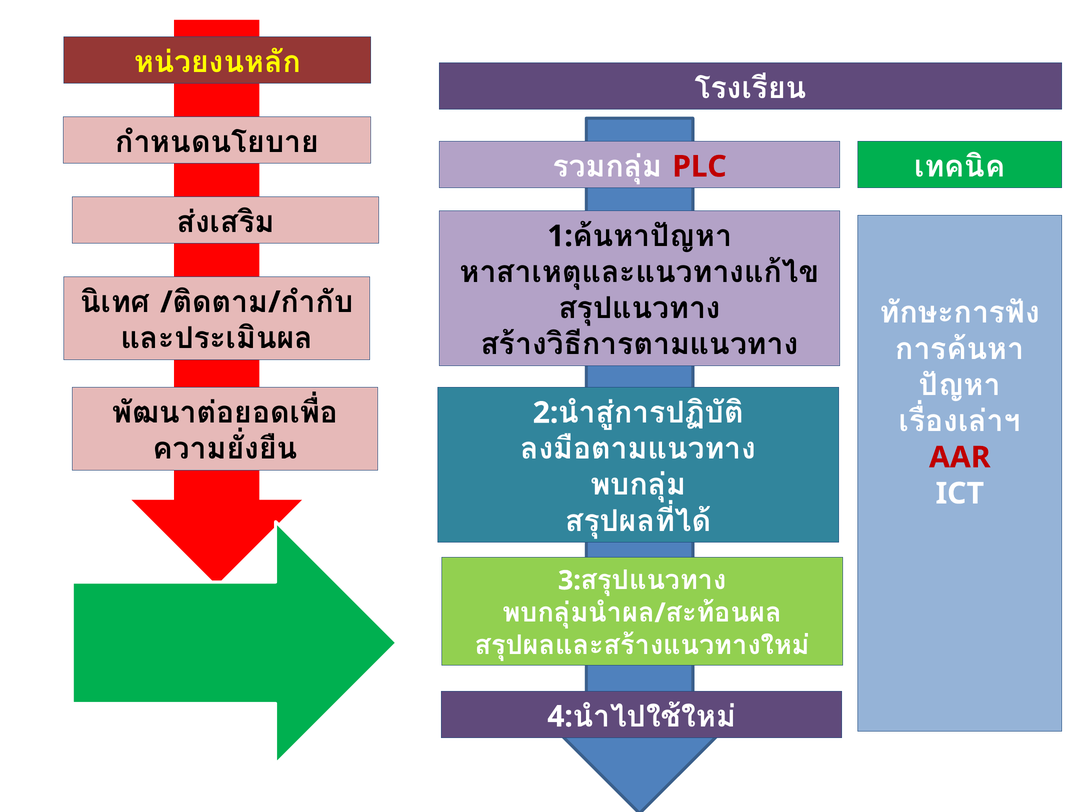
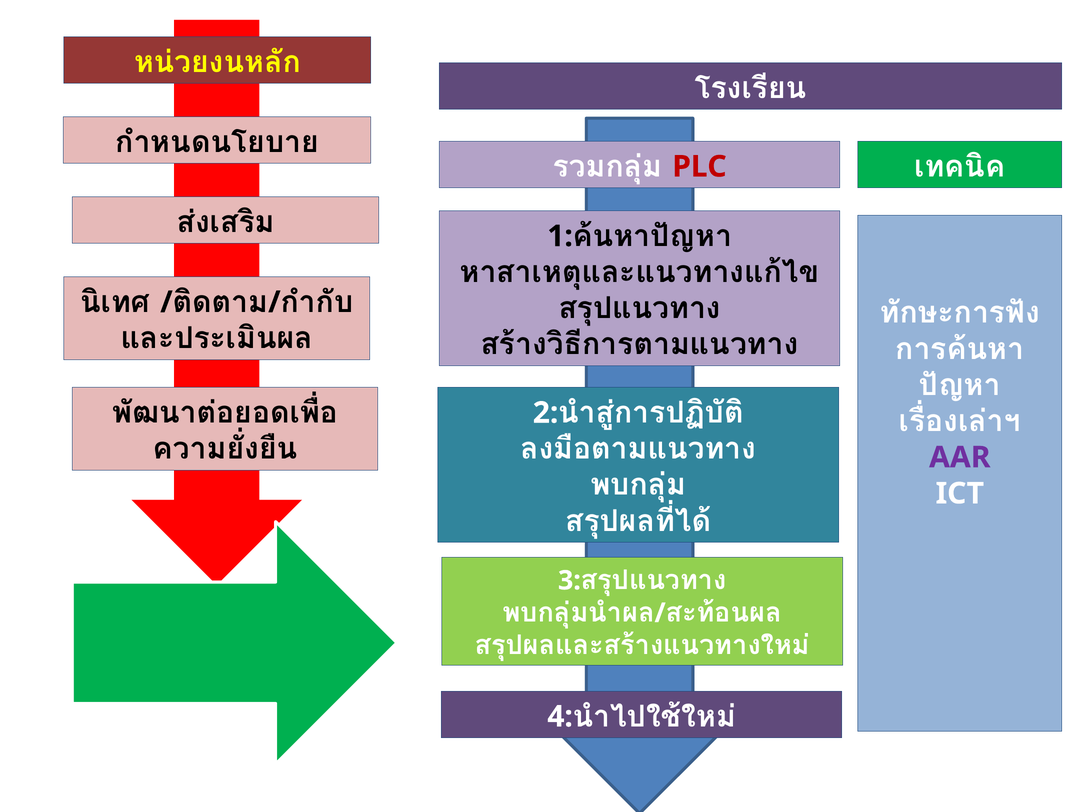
AAR colour: red -> purple (960, 458)
